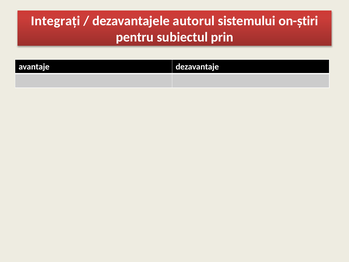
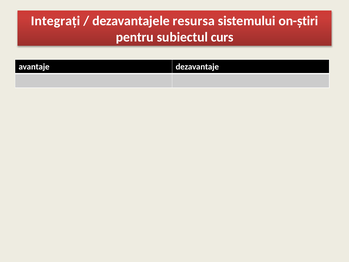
autorul: autorul -> resursa (194, 21)
prin: prin -> curs (222, 37)
